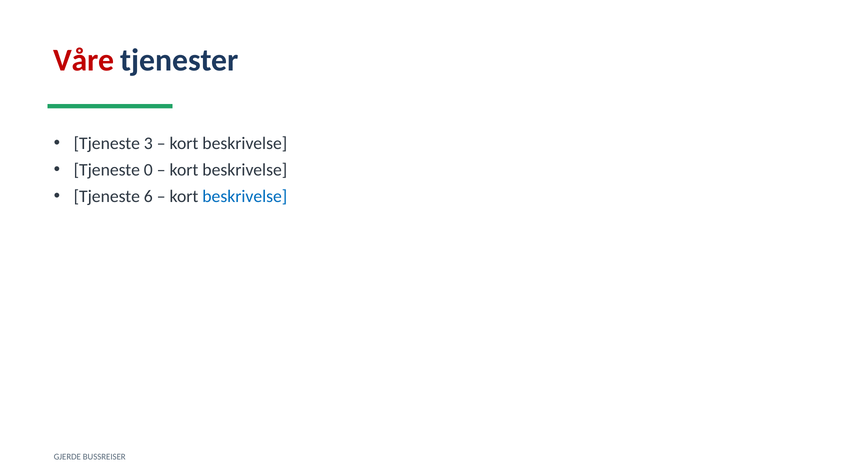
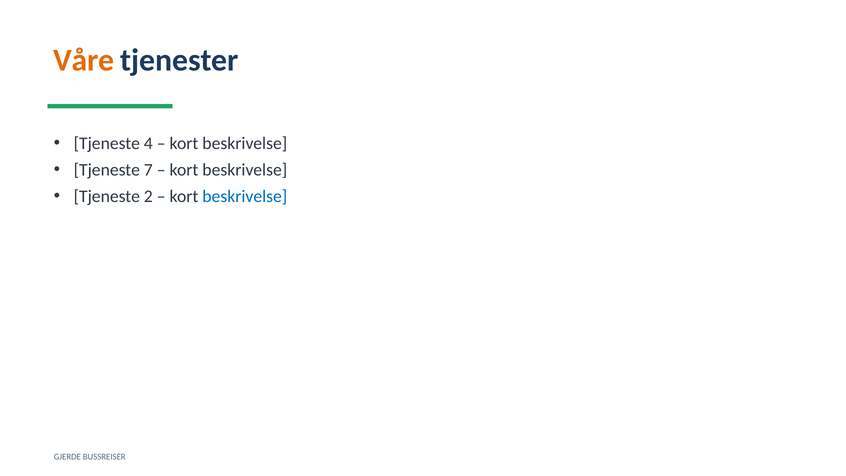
Våre colour: red -> orange (84, 60)
3: 3 -> 4 (148, 143)
0: 0 -> 7 (148, 170)
6: 6 -> 2 (148, 196)
